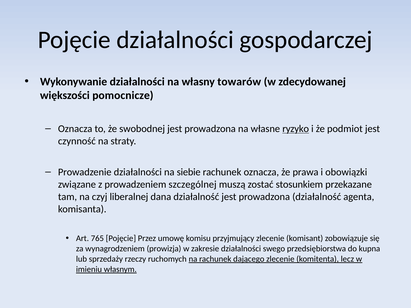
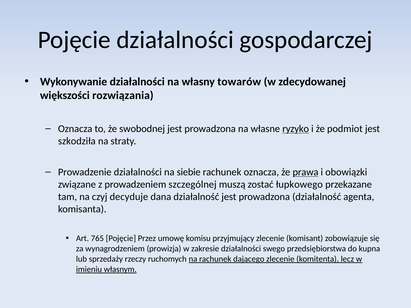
pomocnicze: pomocnicze -> rozwiązania (123, 95)
czynność: czynność -> szkodziła (77, 141)
prawa underline: none -> present (306, 172)
stosunkiem: stosunkiem -> łupkowego (299, 185)
liberalnej: liberalnej -> decyduje (129, 197)
